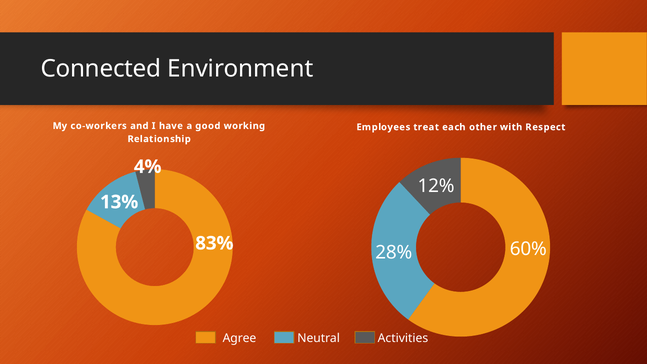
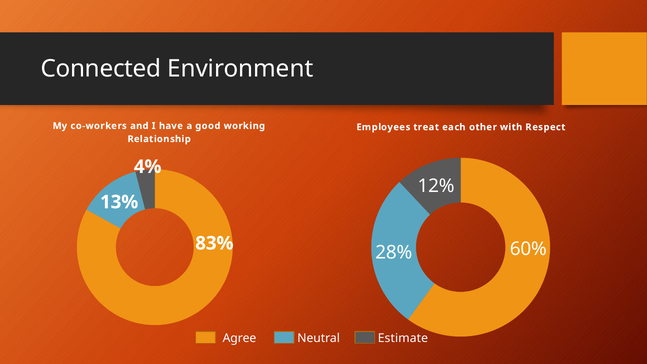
Activities: Activities -> Estimate (403, 338)
